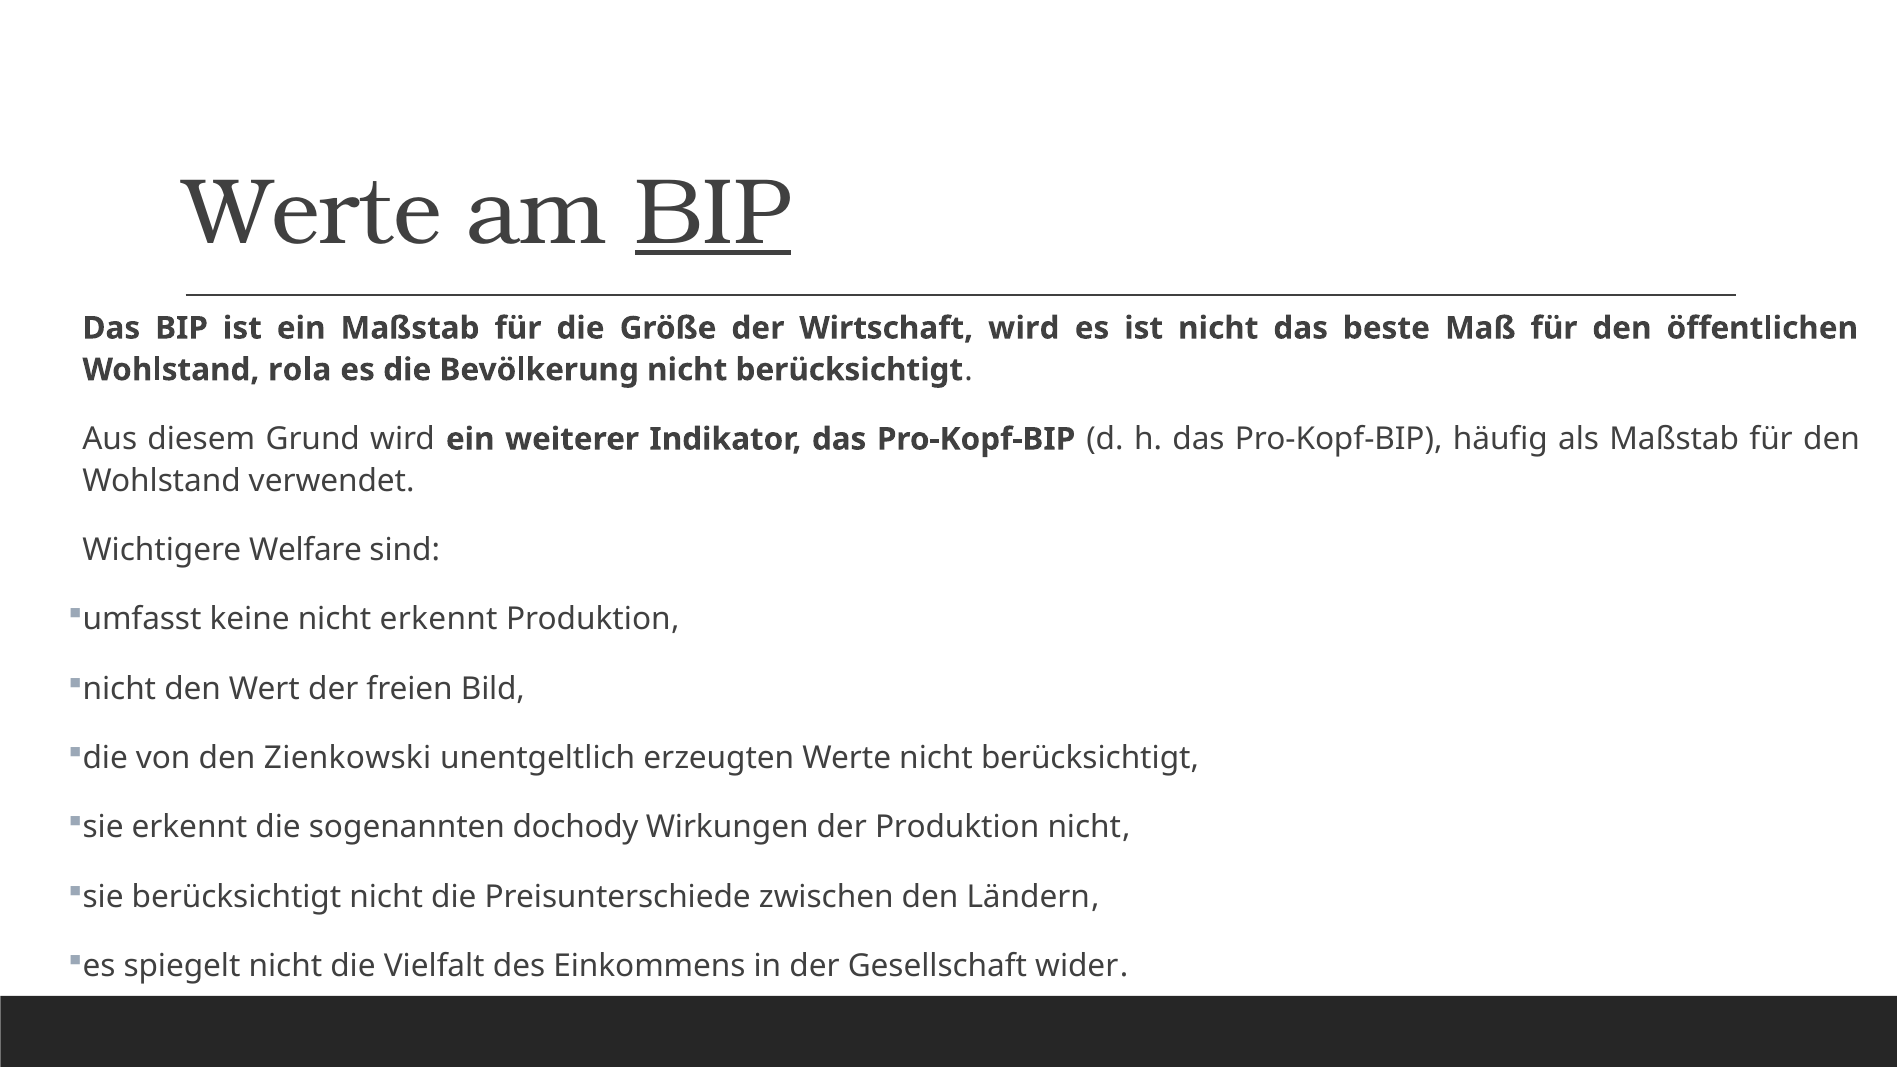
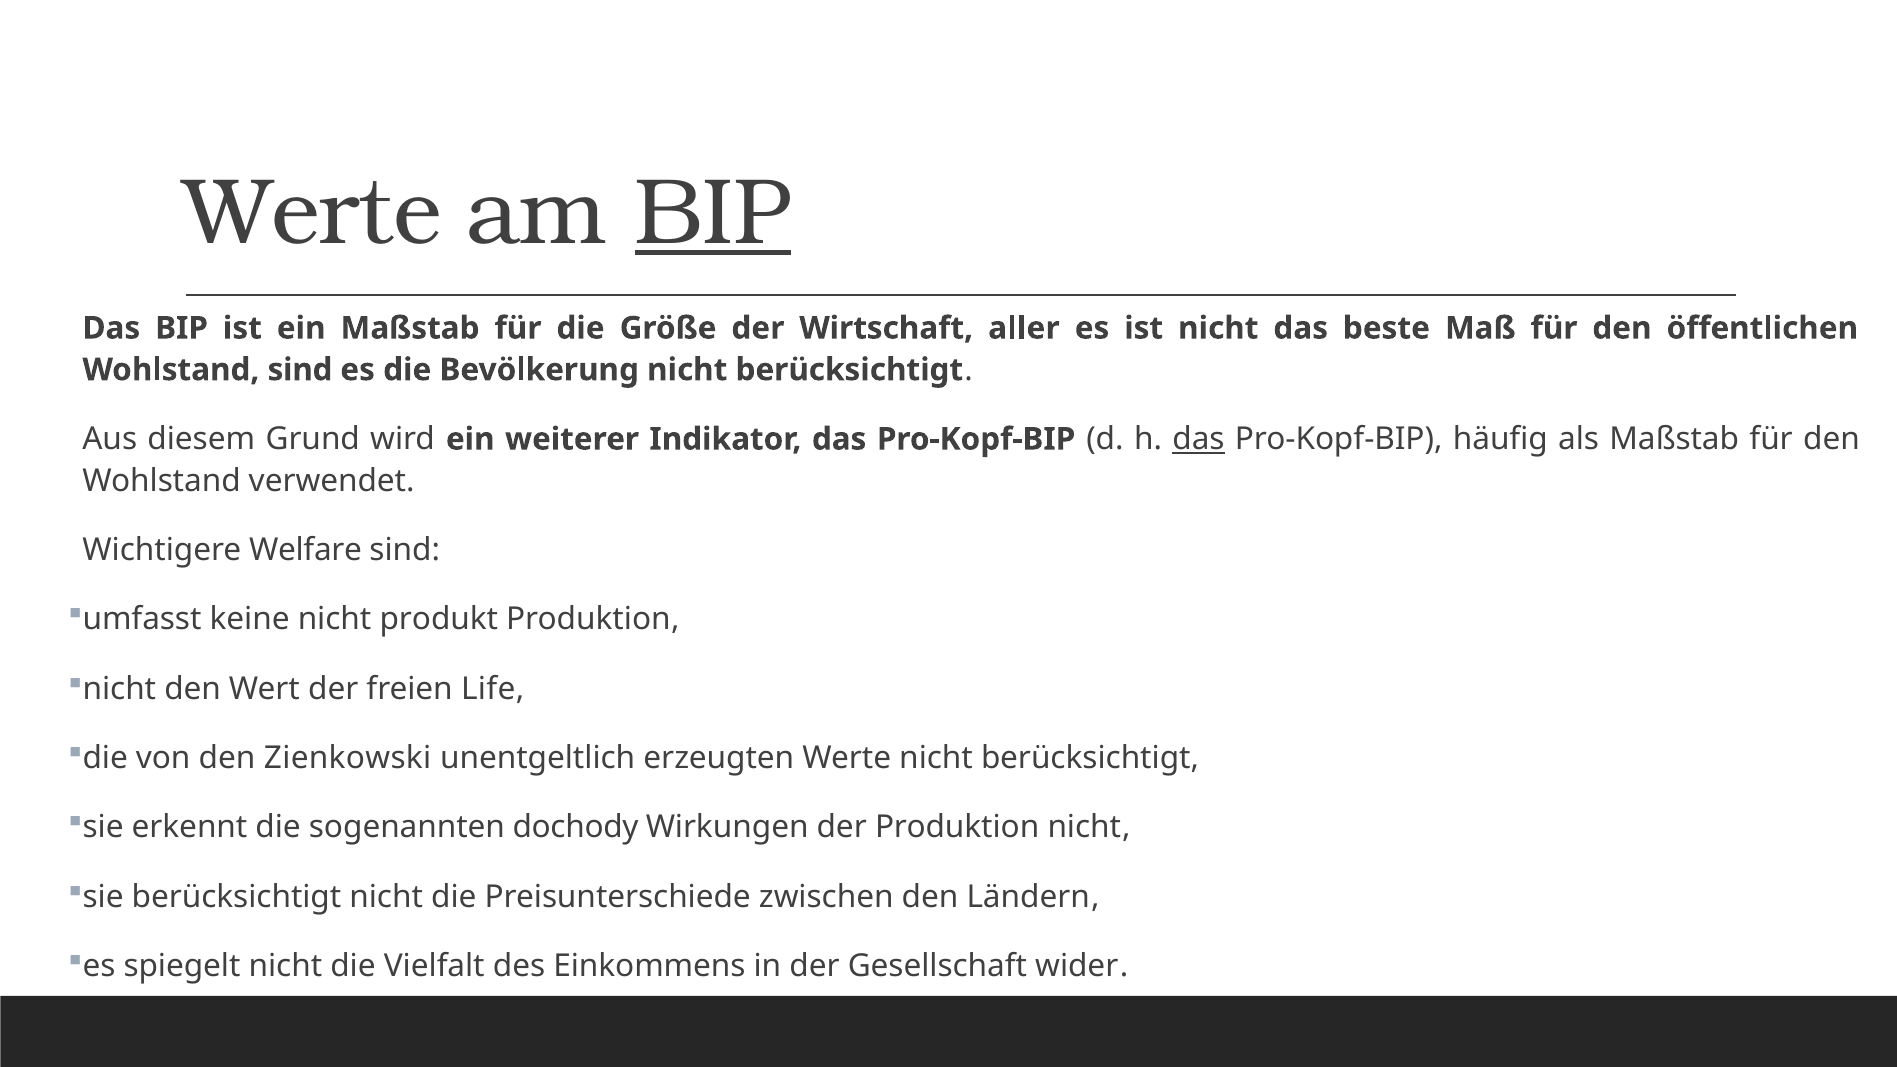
Wirtschaft wird: wird -> aller (1024, 328)
Wohlstand rola: rola -> sind (300, 370)
das underline: none -> present (1198, 439)
nicht erkennt: erkennt -> produkt (439, 620)
Bild: Bild -> Life (493, 689)
